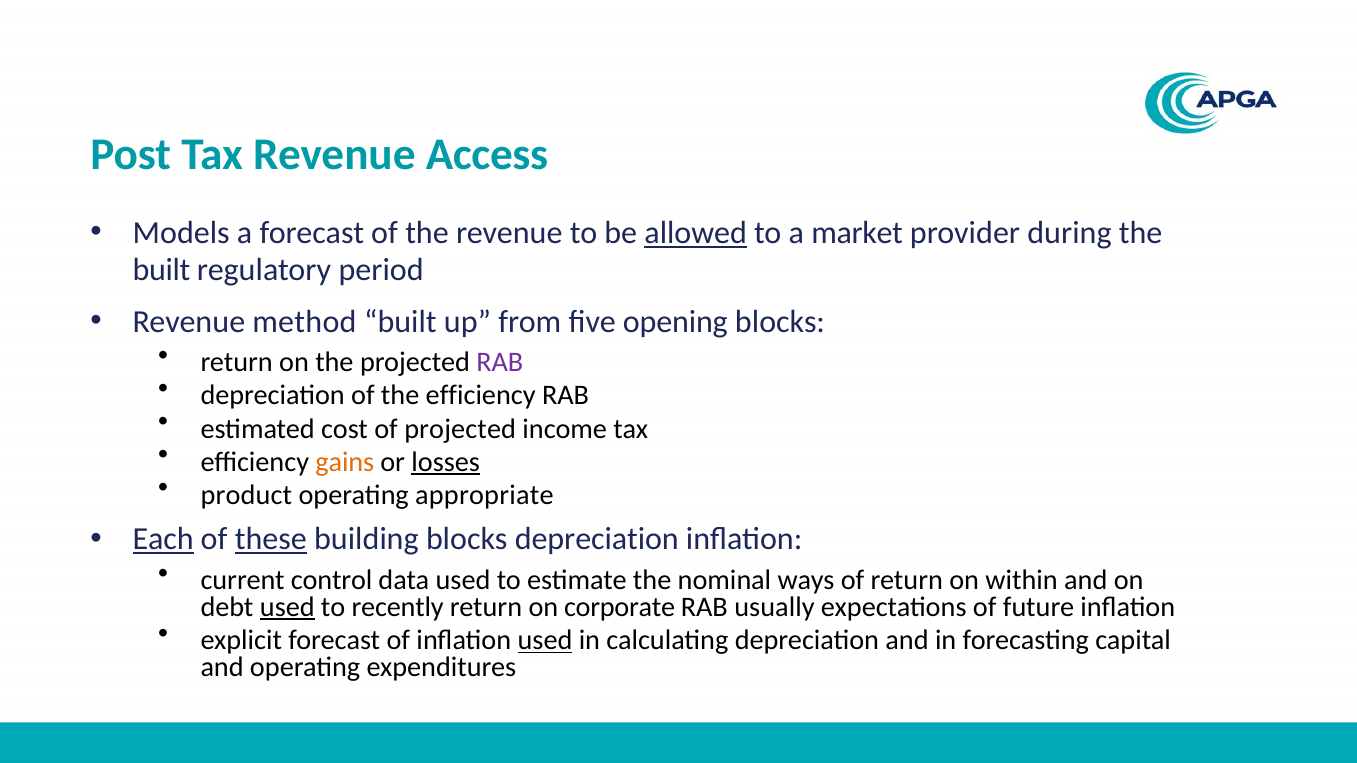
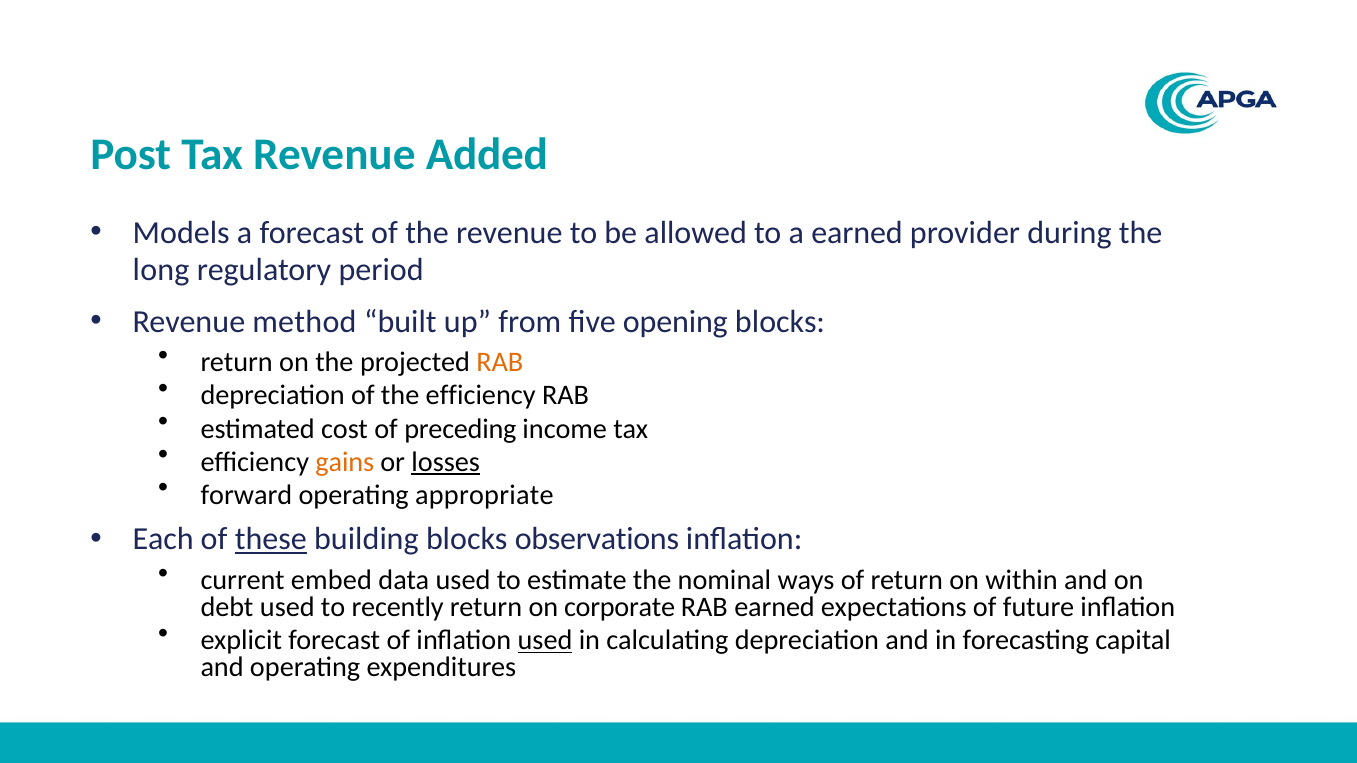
Access: Access -> Added (487, 154)
allowed underline: present -> none (696, 233)
a market: market -> earned (857, 233)
built: built -> long (161, 270)
RAB colour: purple -> orange (500, 363)
of projected: projected -> preceding (460, 429)
product: product -> forward (246, 495)
Each underline: present -> none (163, 539)
blocks depreciation: depreciation -> observations (597, 539)
control: control -> embed (331, 580)
used underline: present -> none (287, 607)
RAB usually: usually -> earned (775, 607)
